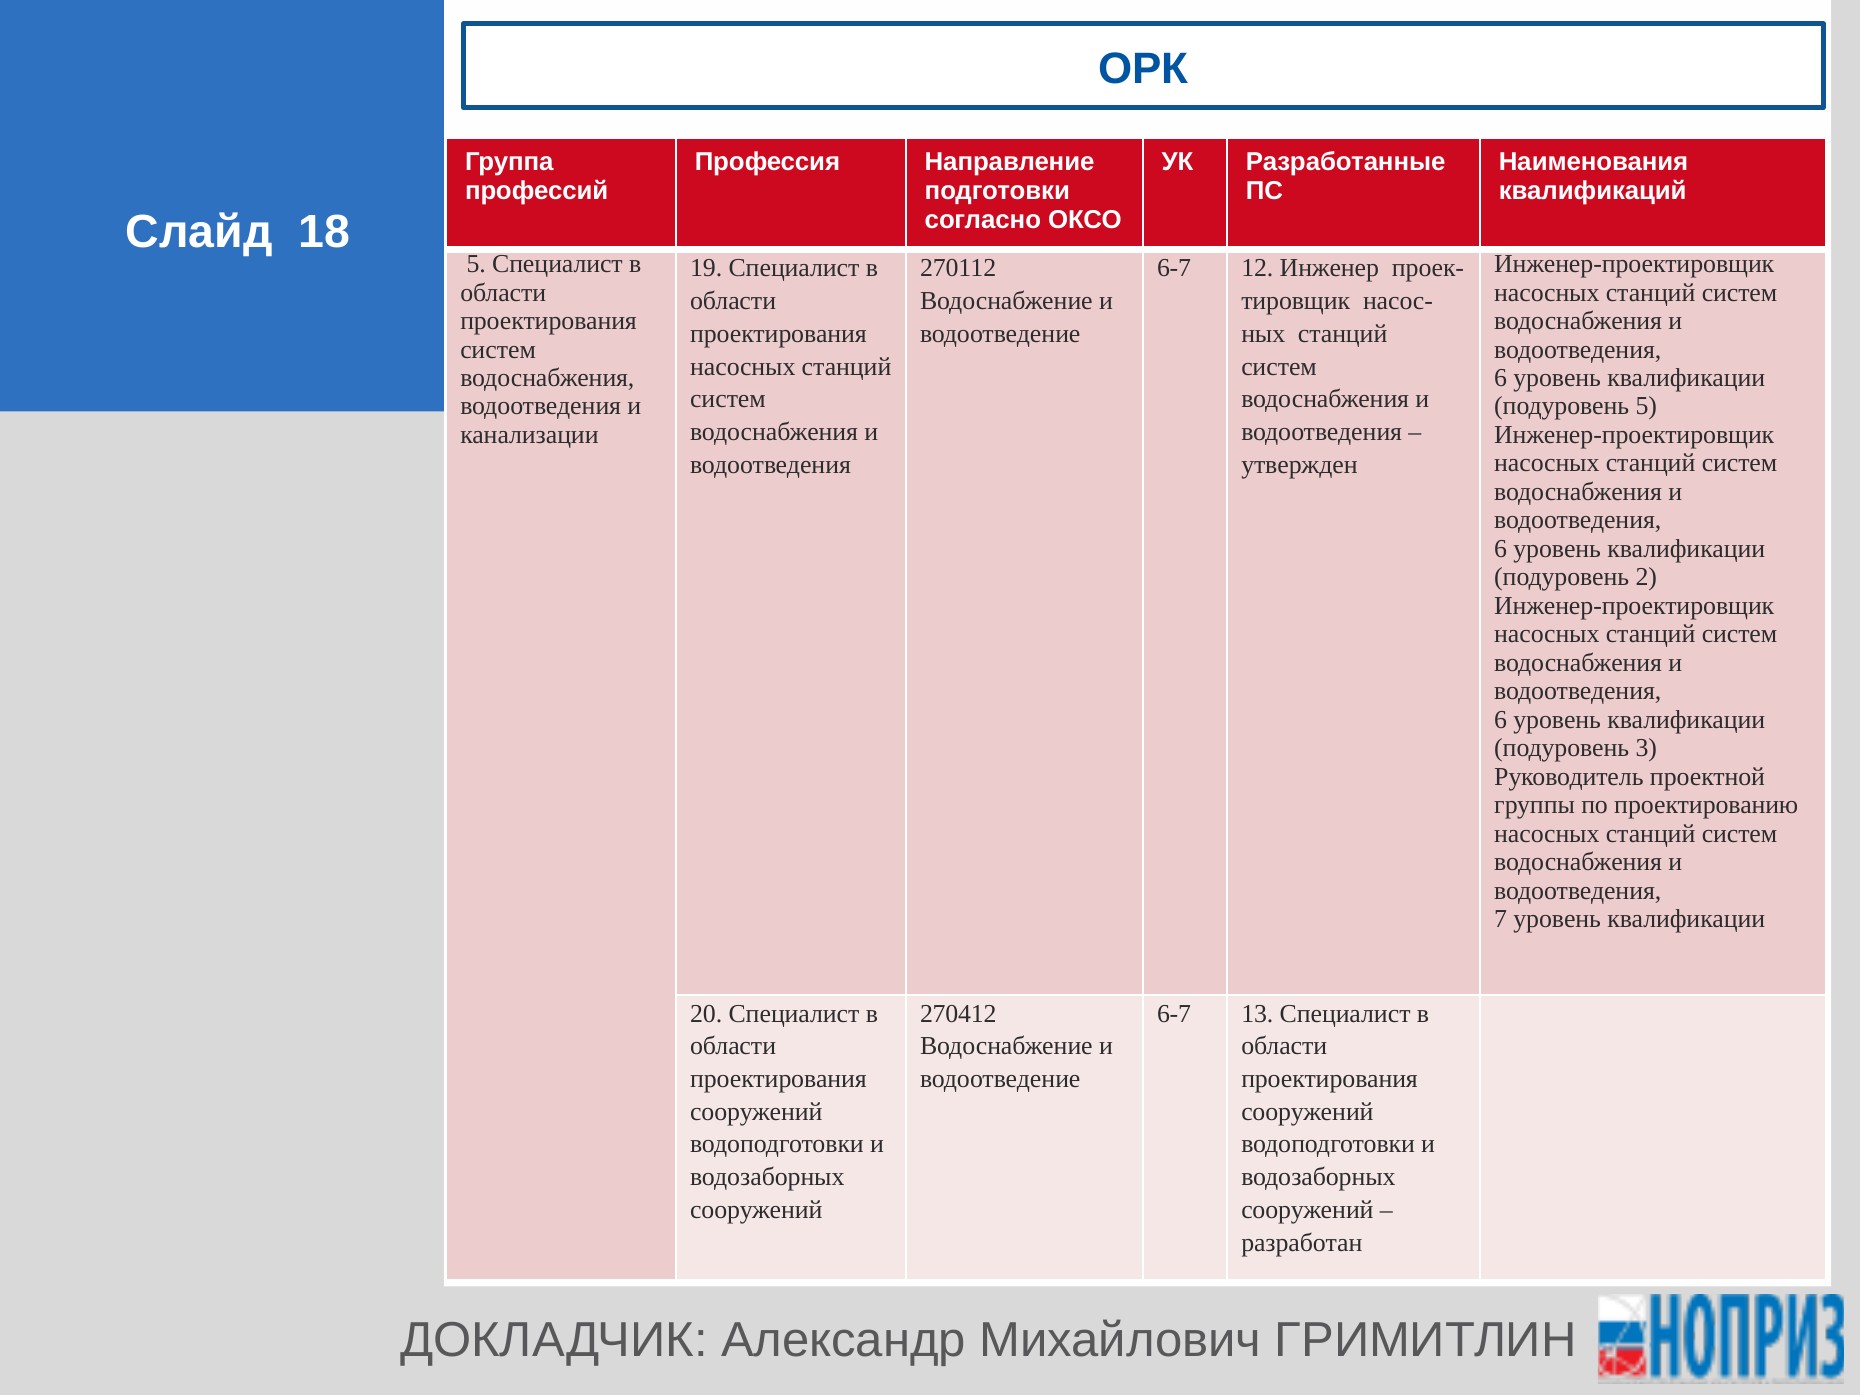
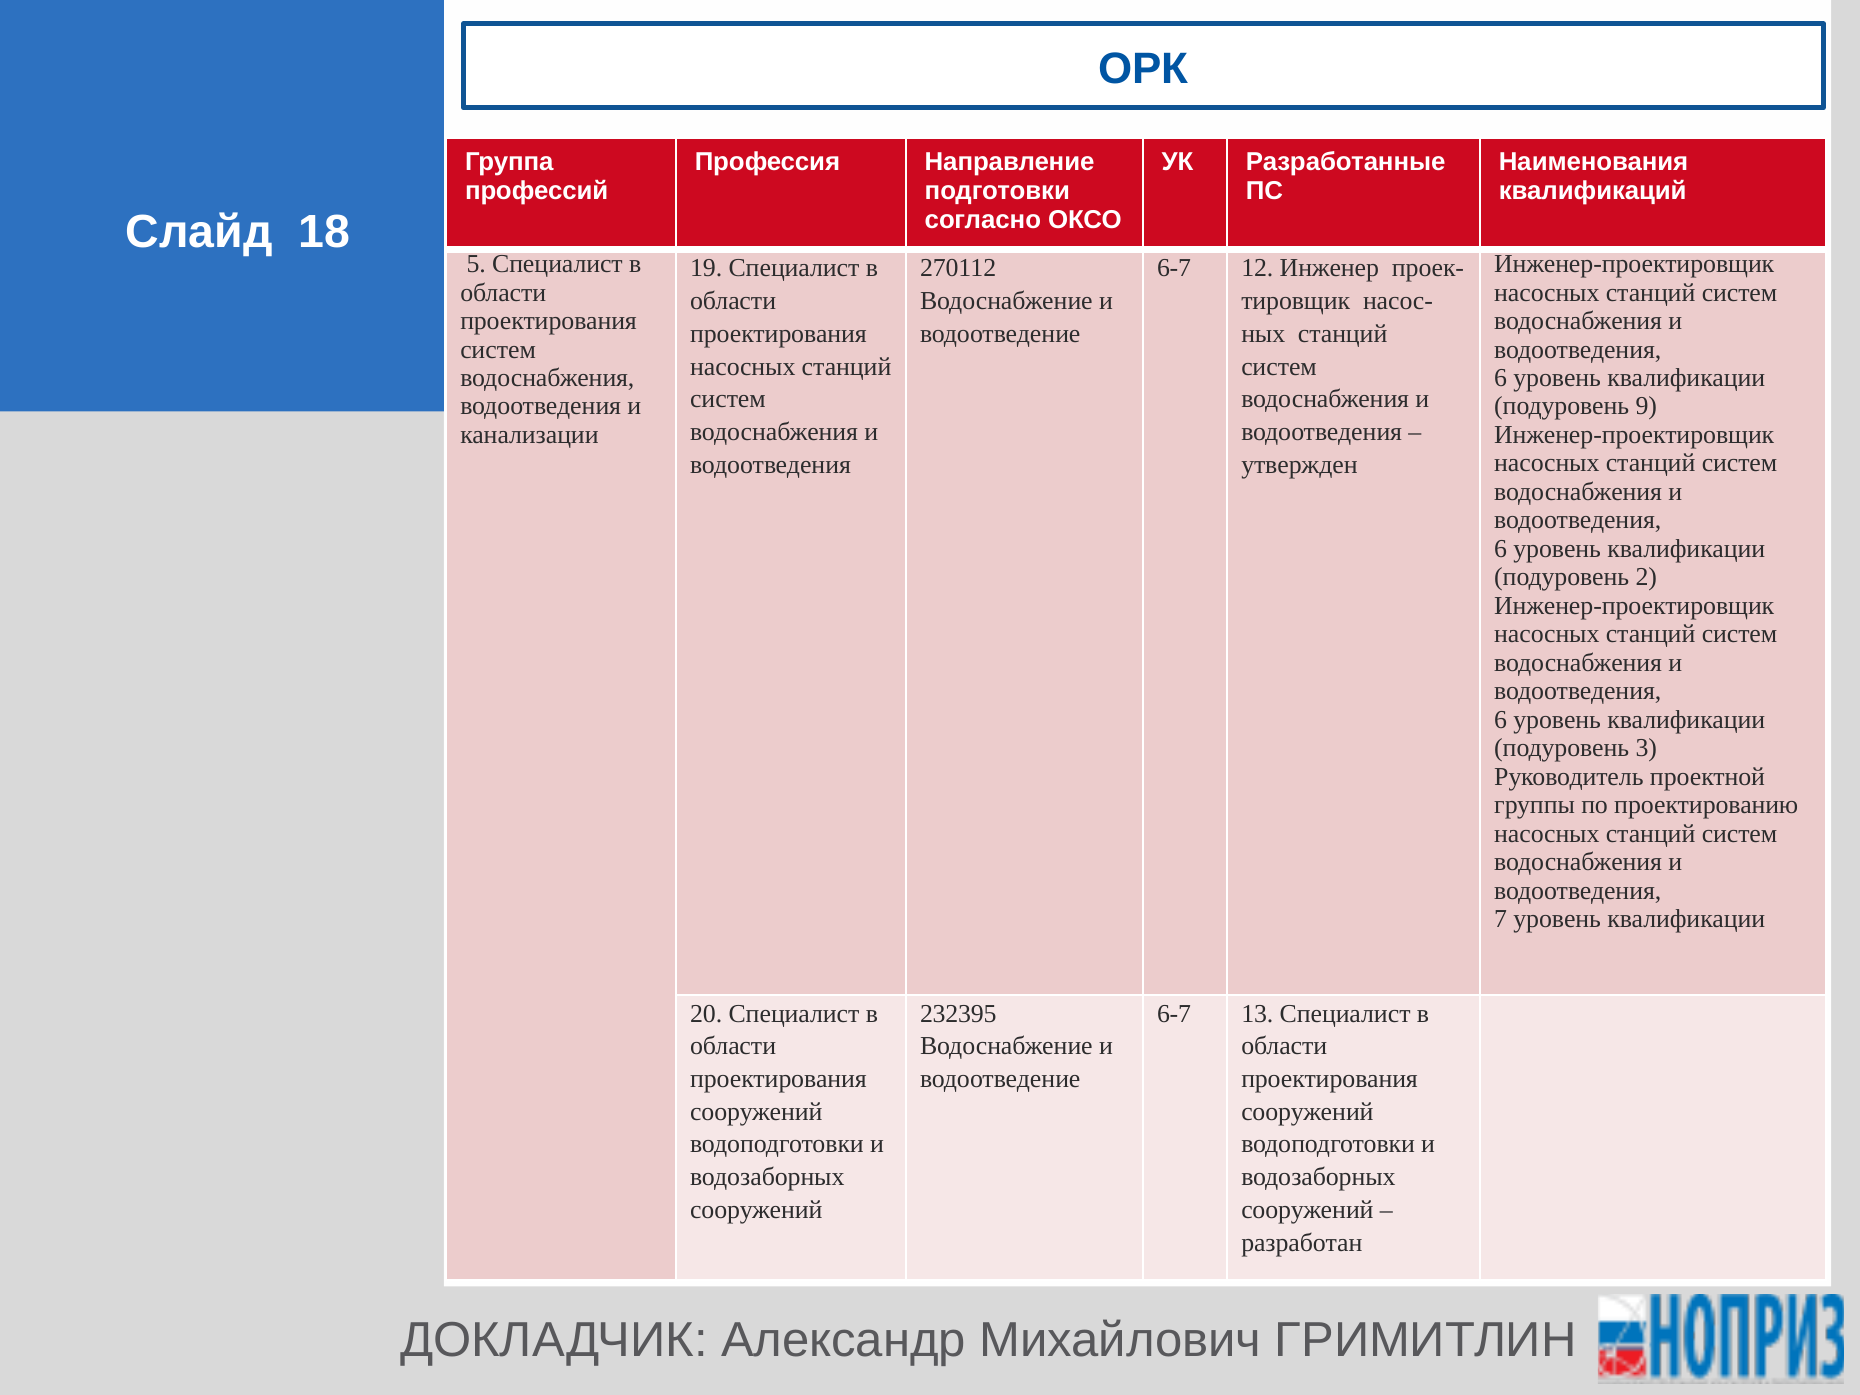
подуровень 5: 5 -> 9 (1646, 406)
270412: 270412 -> 232395 (958, 1014)
